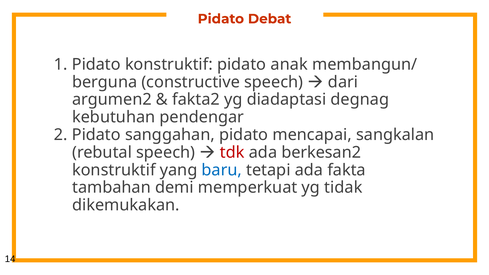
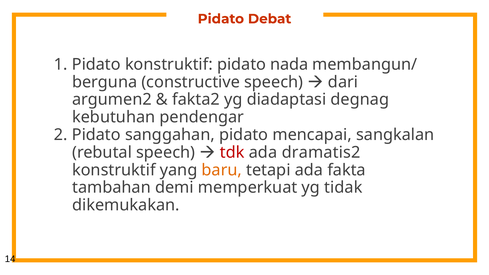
anak: anak -> nada (289, 64)
berkesan2: berkesan2 -> dramatis2 (321, 152)
baru colour: blue -> orange (222, 170)
